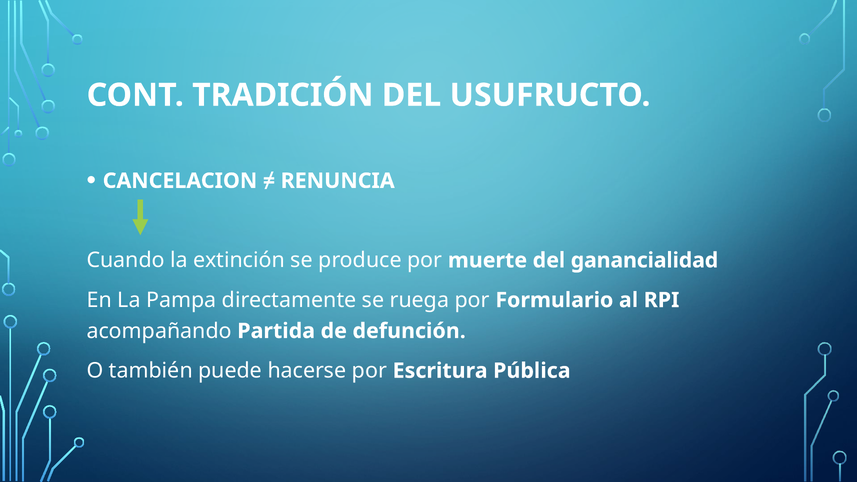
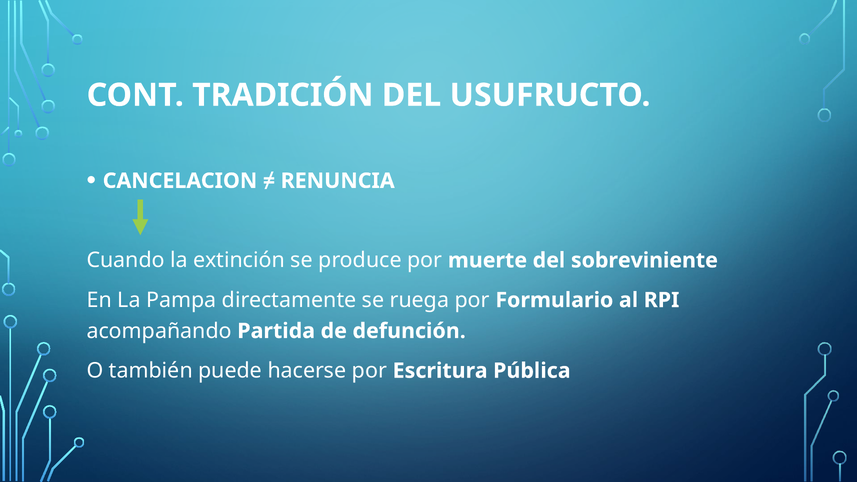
ganancialidad: ganancialidad -> sobreviniente (644, 260)
